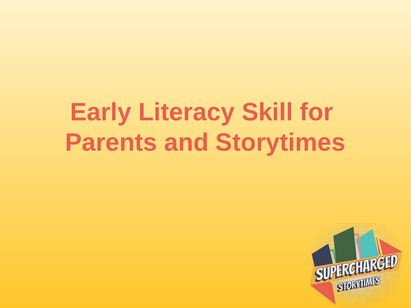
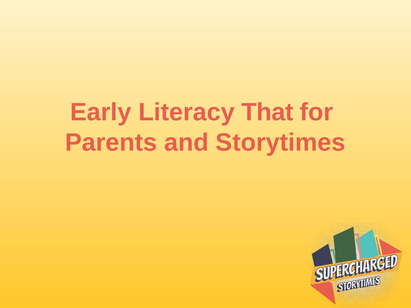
Skill: Skill -> That (267, 112)
